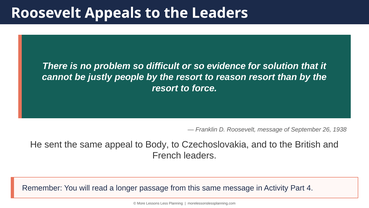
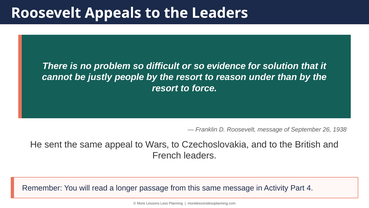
reason resort: resort -> under (262, 77)
Body: Body -> Wars (157, 144)
